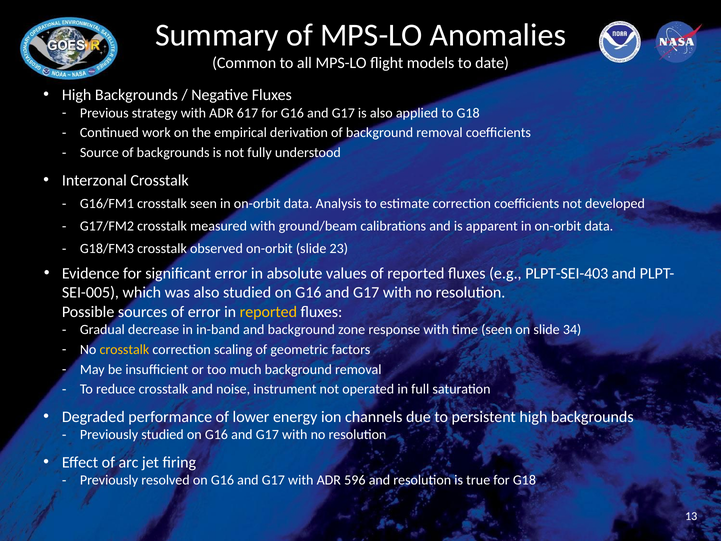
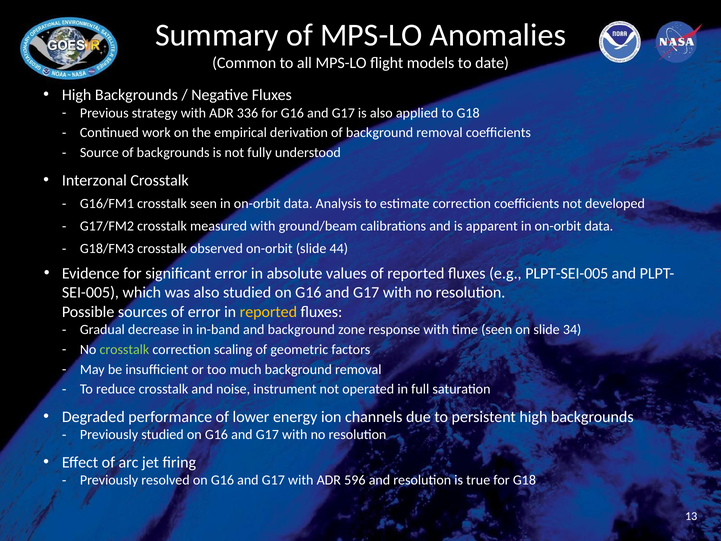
617: 617 -> 336 (248, 113)
23: 23 -> 44 (339, 249)
PLPT-SEI-403: PLPT-SEI-403 -> PLPT-SEI-005 (567, 273)
crosstalk colour: yellow -> light green (124, 349)
